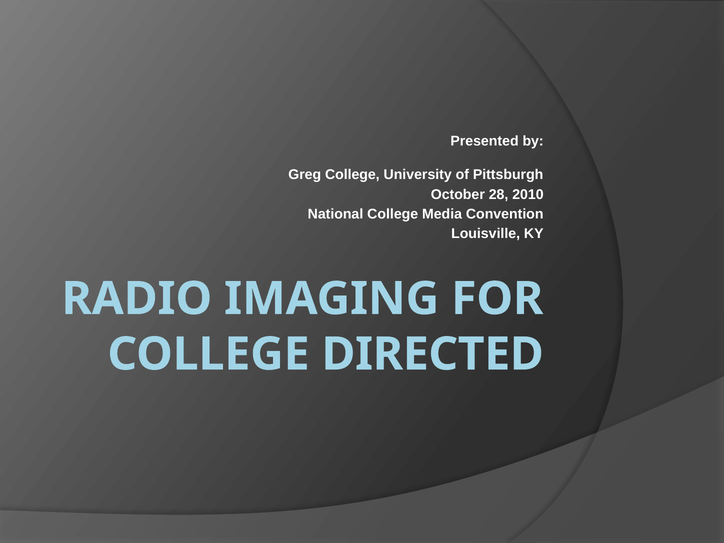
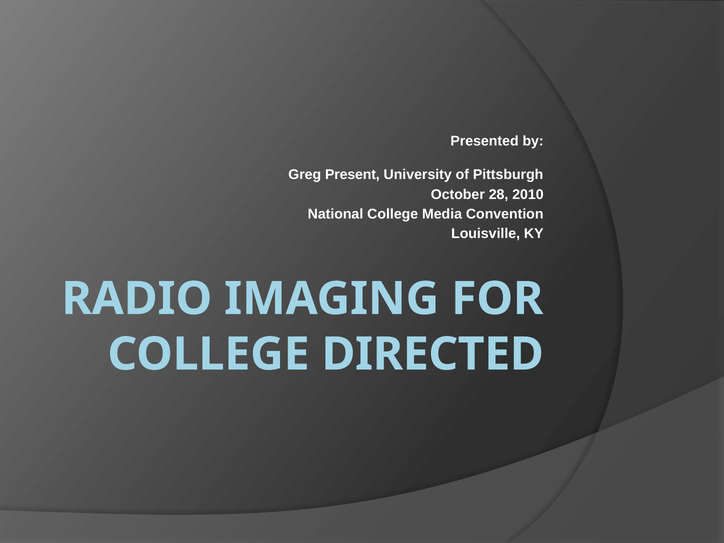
Greg College: College -> Present (352, 175)
